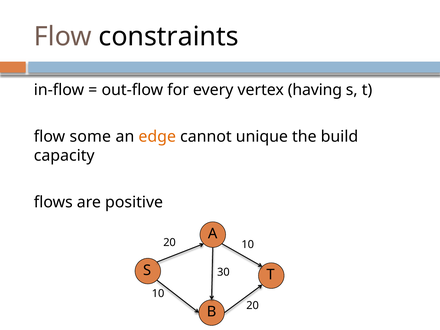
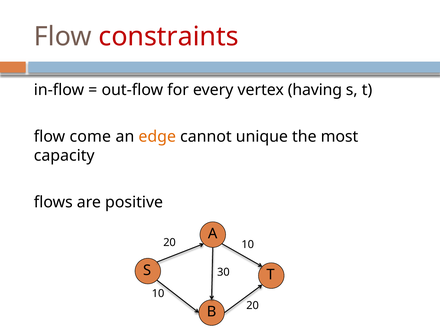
constraints colour: black -> red (169, 37)
some: some -> come (90, 136)
build: build -> most (339, 136)
